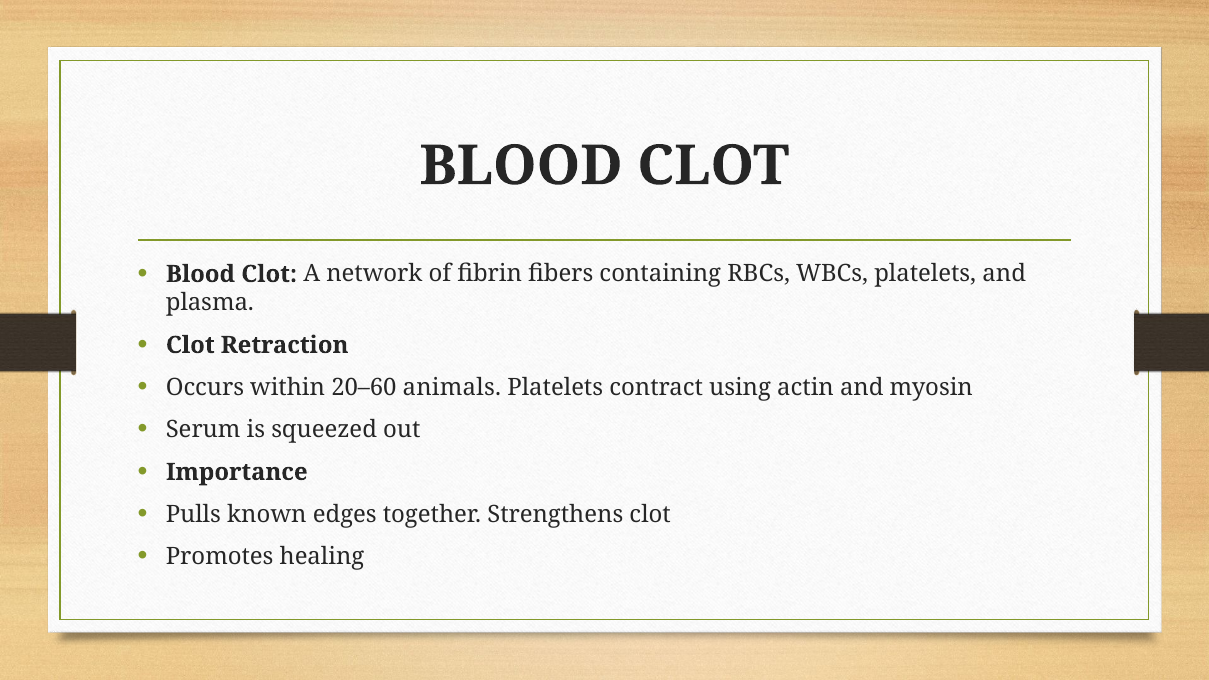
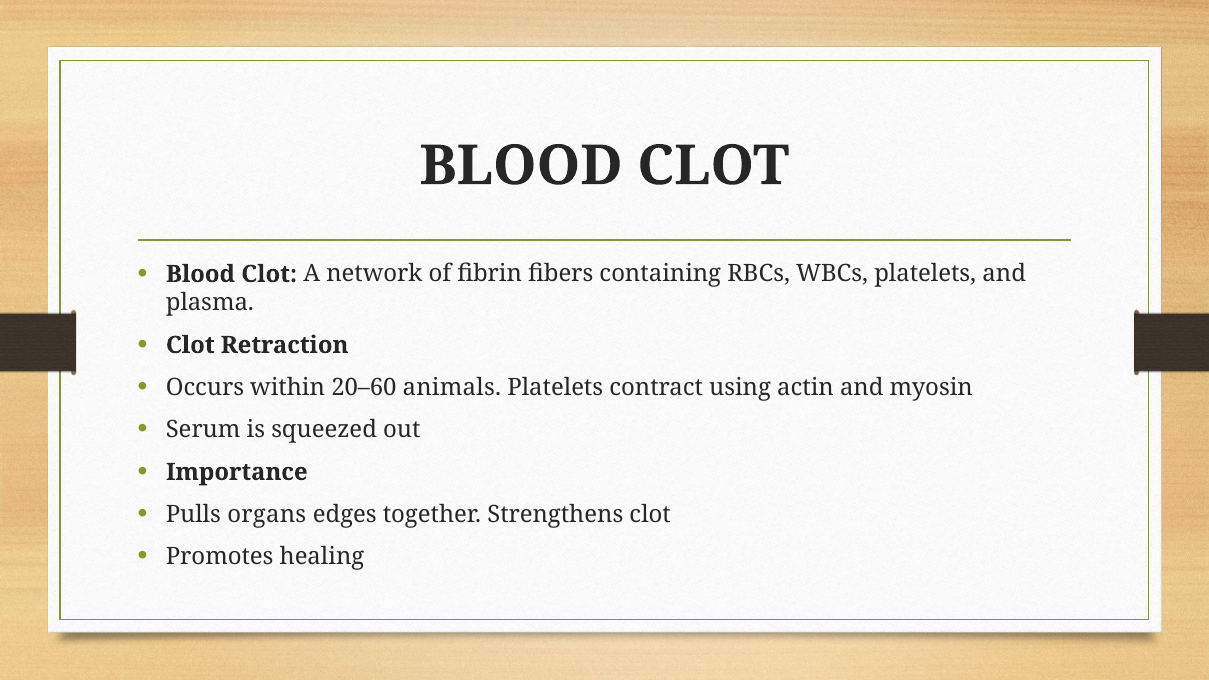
known: known -> organs (267, 514)
